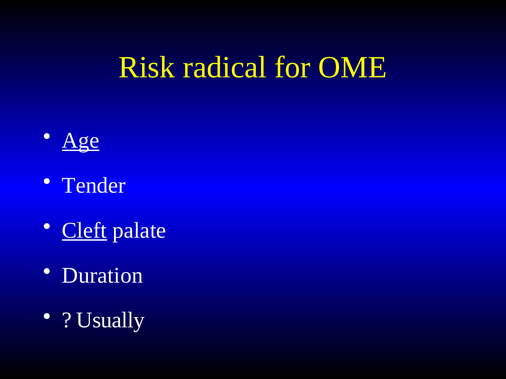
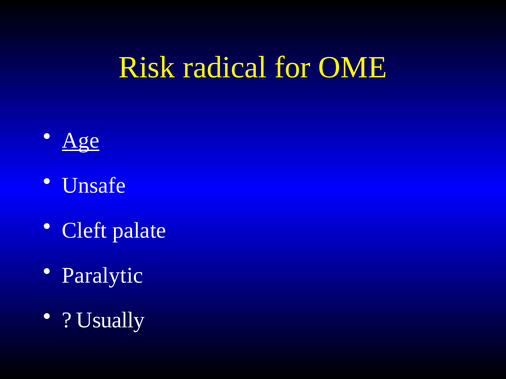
Tender: Tender -> Unsafe (94, 186)
Cleft underline: present -> none (84, 231)
Duration: Duration -> Paralytic (103, 276)
